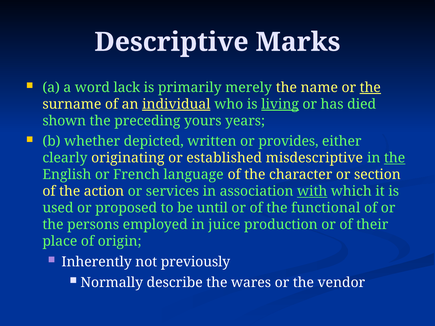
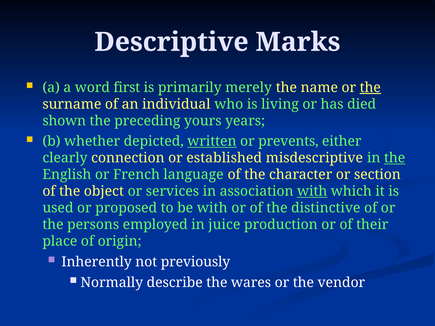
lack: lack -> first (127, 88)
individual underline: present -> none (176, 104)
living underline: present -> none (280, 104)
written underline: none -> present (212, 141)
provides: provides -> prevents (288, 141)
originating: originating -> connection (128, 158)
action: action -> object (104, 191)
be until: until -> with (212, 208)
functional: functional -> distinctive (326, 208)
